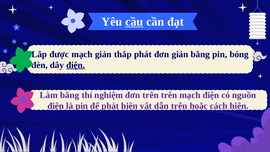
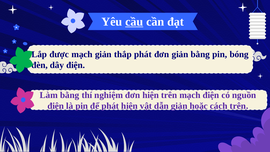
điện underline: present -> none (76, 65)
đơn trên: trên -> hiện (151, 95)
dẫn trên: trên -> giản (179, 106)
cách hiện: hiện -> trên (239, 106)
